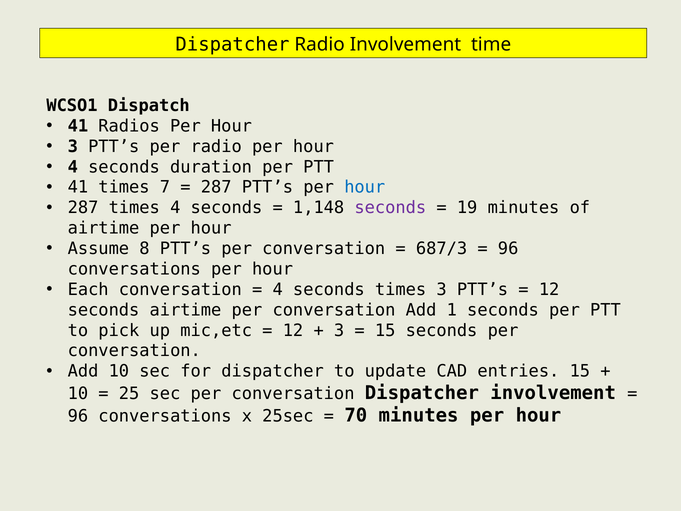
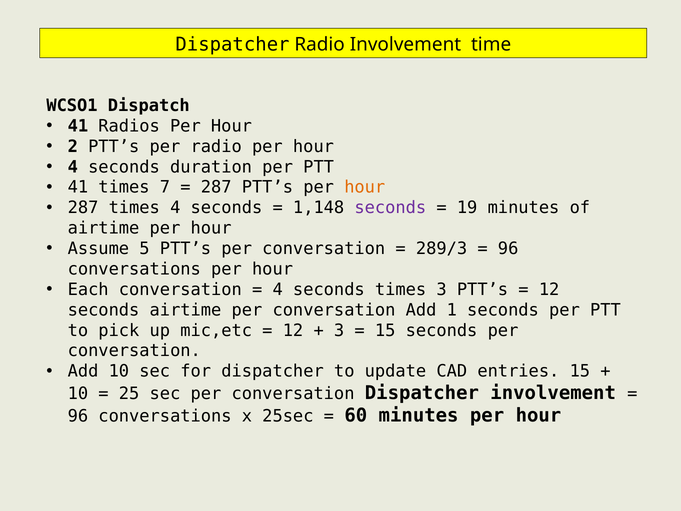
3: 3 -> 2 (73, 146)
hour colour: blue -> orange (365, 187)
8: 8 -> 5 (144, 249)
687/3: 687/3 -> 289/3 (442, 249)
70: 70 -> 60 (356, 416)
